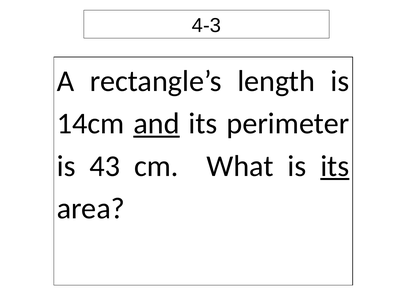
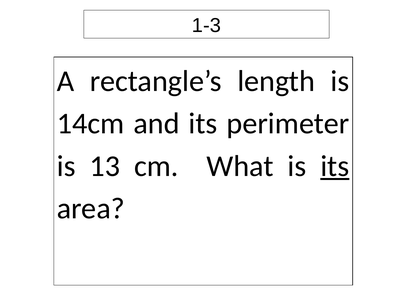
4-3: 4-3 -> 1-3 (207, 26)
and underline: present -> none (156, 124)
43: 43 -> 13 (105, 166)
